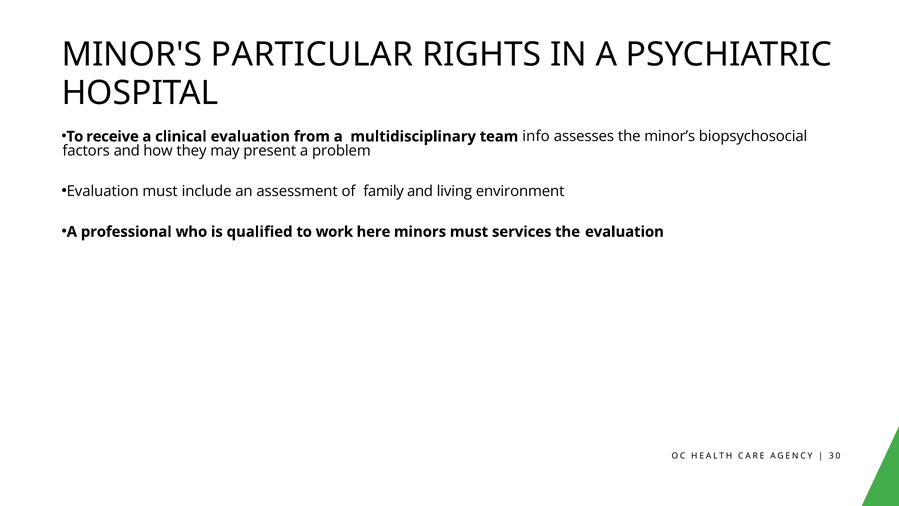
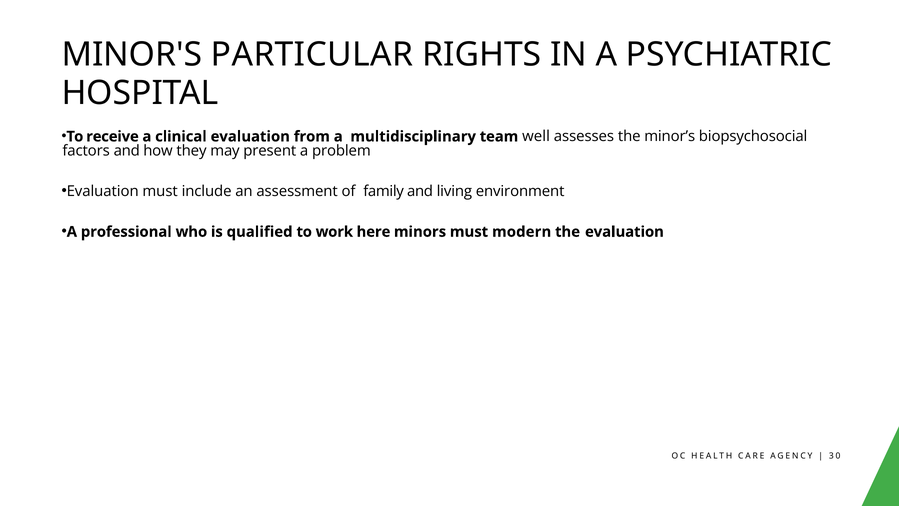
info: info -> well (536, 136)
services: services -> modern (522, 232)
